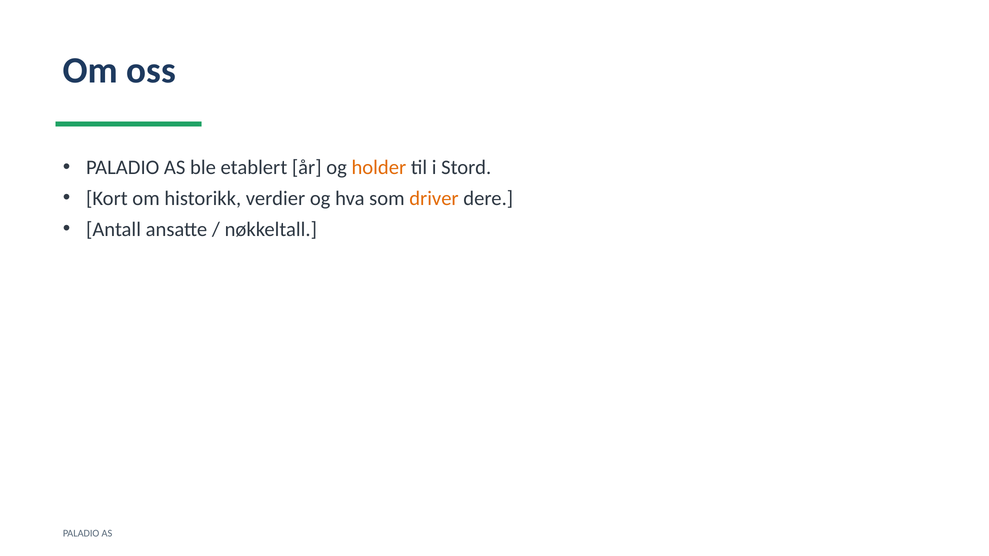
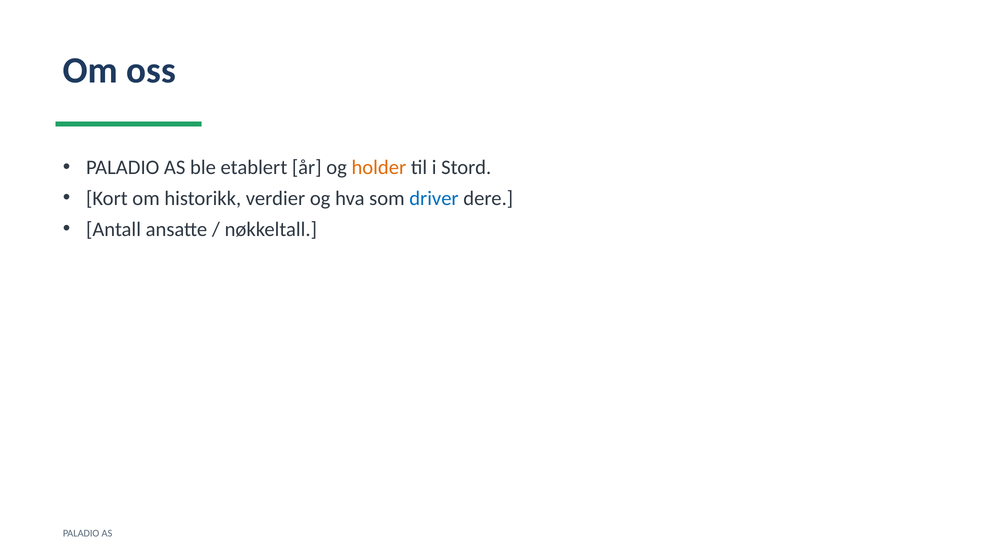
driver colour: orange -> blue (434, 198)
